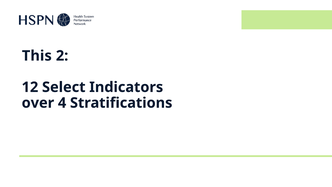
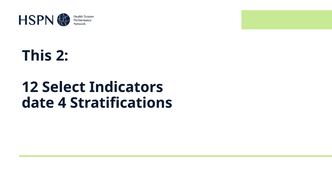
over: over -> date (38, 103)
